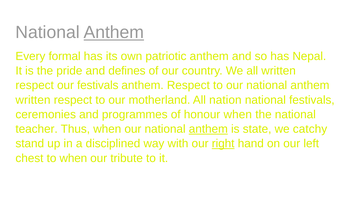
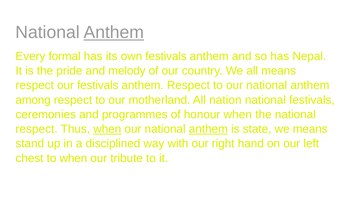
own patriotic: patriotic -> festivals (166, 56)
defines: defines -> melody (127, 71)
all written: written -> means (279, 71)
written: written -> among (33, 100)
teacher: teacher -> respect (37, 129)
when underline: none -> present (107, 129)
we catchy: catchy -> means (310, 129)
right underline: present -> none (223, 143)
